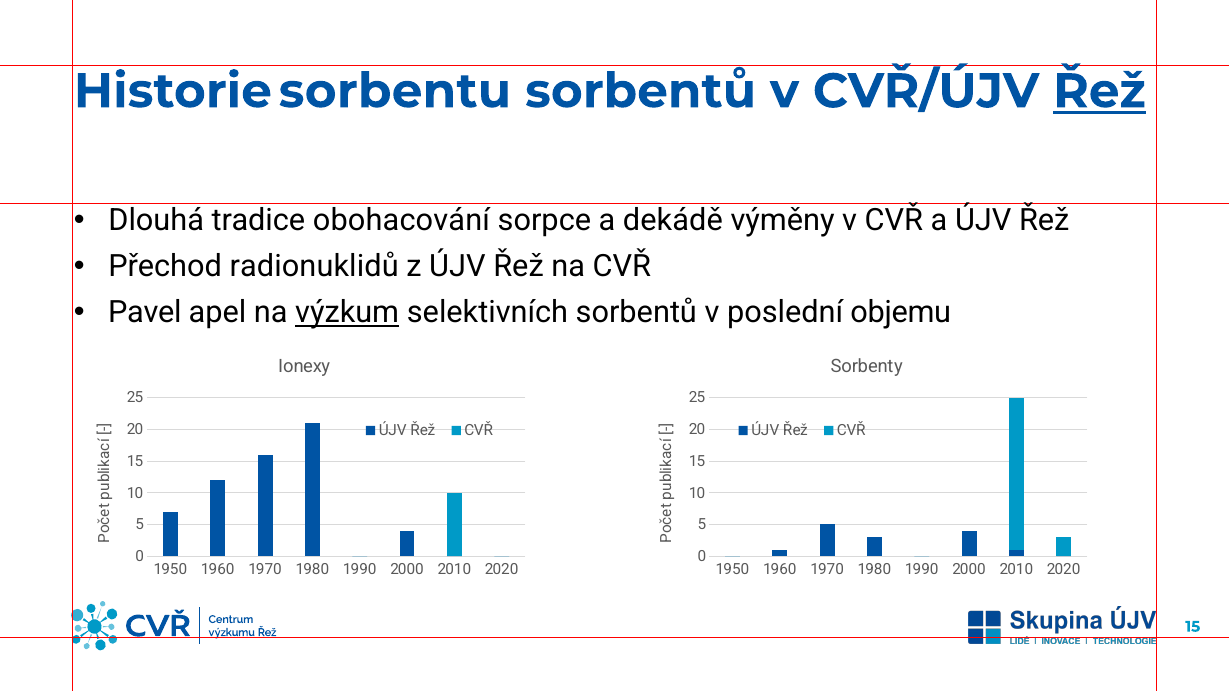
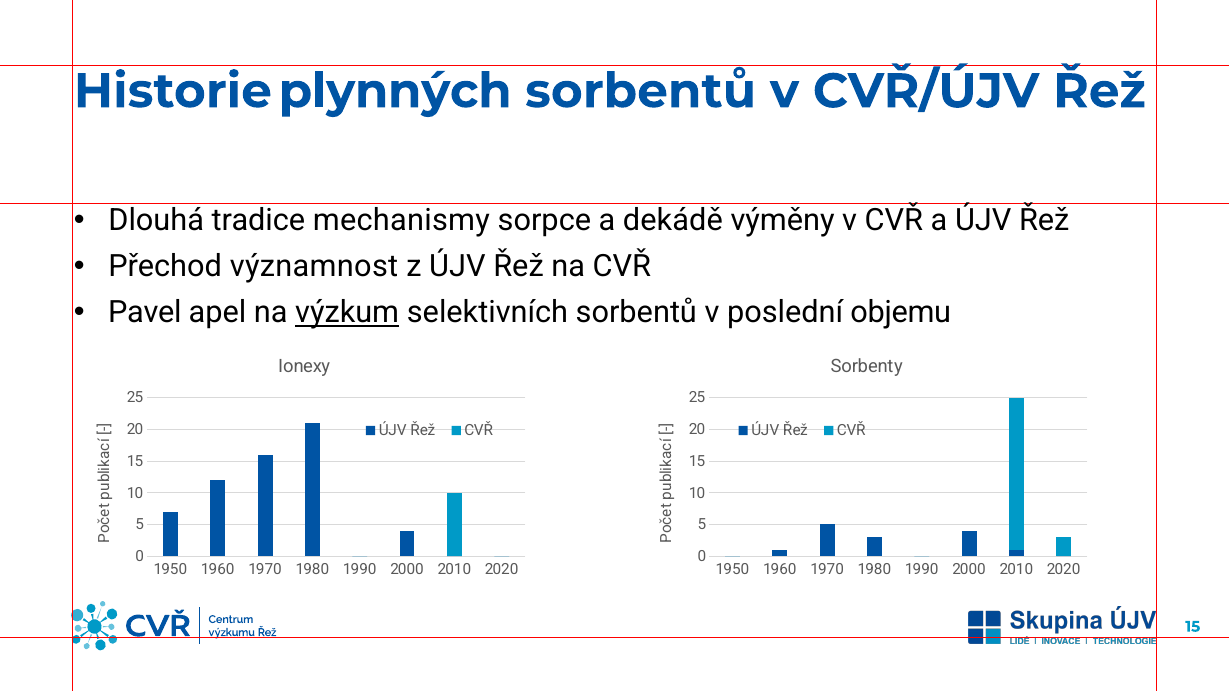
sorbentu: sorbentu -> plynných (395, 91)
Řež underline: present -> none (1099, 91)
obohacování: obohacování -> mechanismy (401, 221)
radionuklidů: radionuklidů -> významnost (314, 267)
